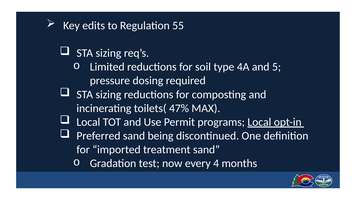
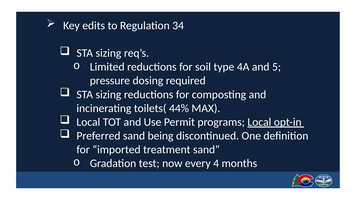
55: 55 -> 34 (178, 26)
47%: 47% -> 44% (179, 108)
